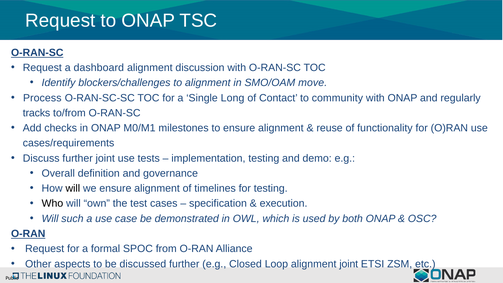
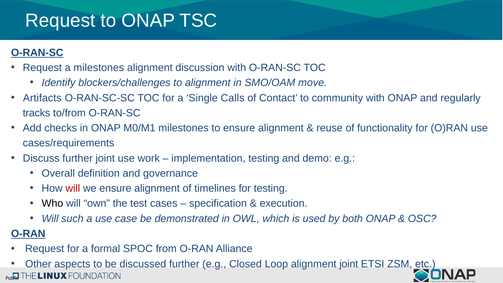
a dashboard: dashboard -> milestones (99, 68)
Process: Process -> Artifacts (42, 98)
Long: Long -> Calls (233, 98)
tests: tests -> work (149, 158)
will colour: black -> red (73, 188)
